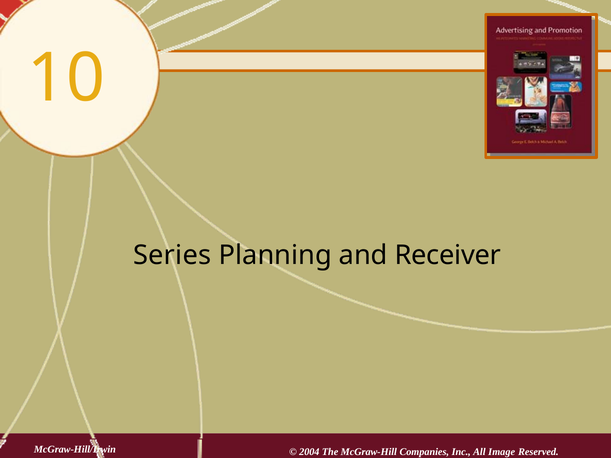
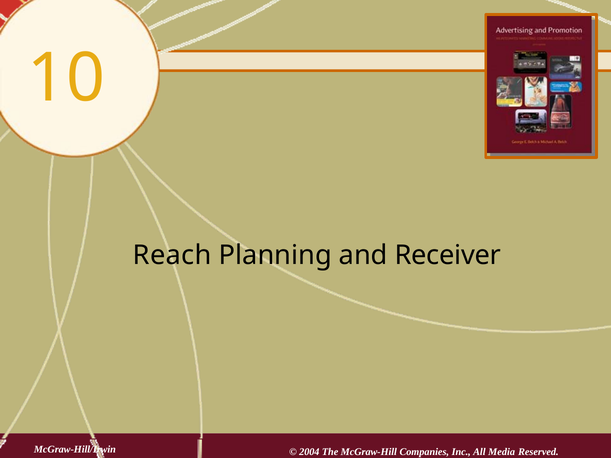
Series: Series -> Reach (172, 255)
Image: Image -> Media (502, 452)
